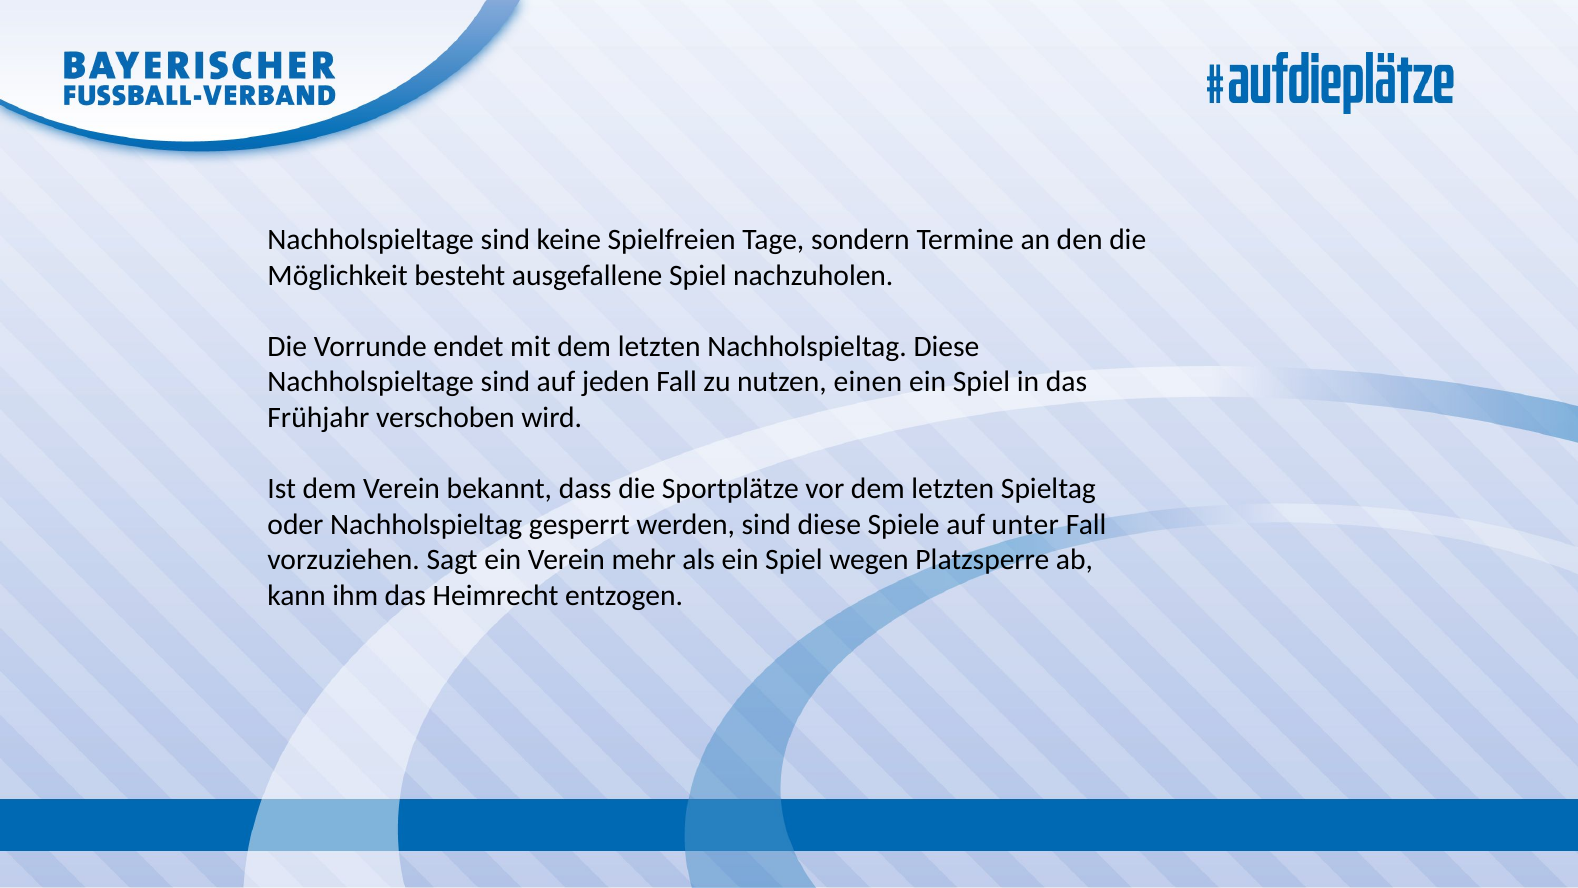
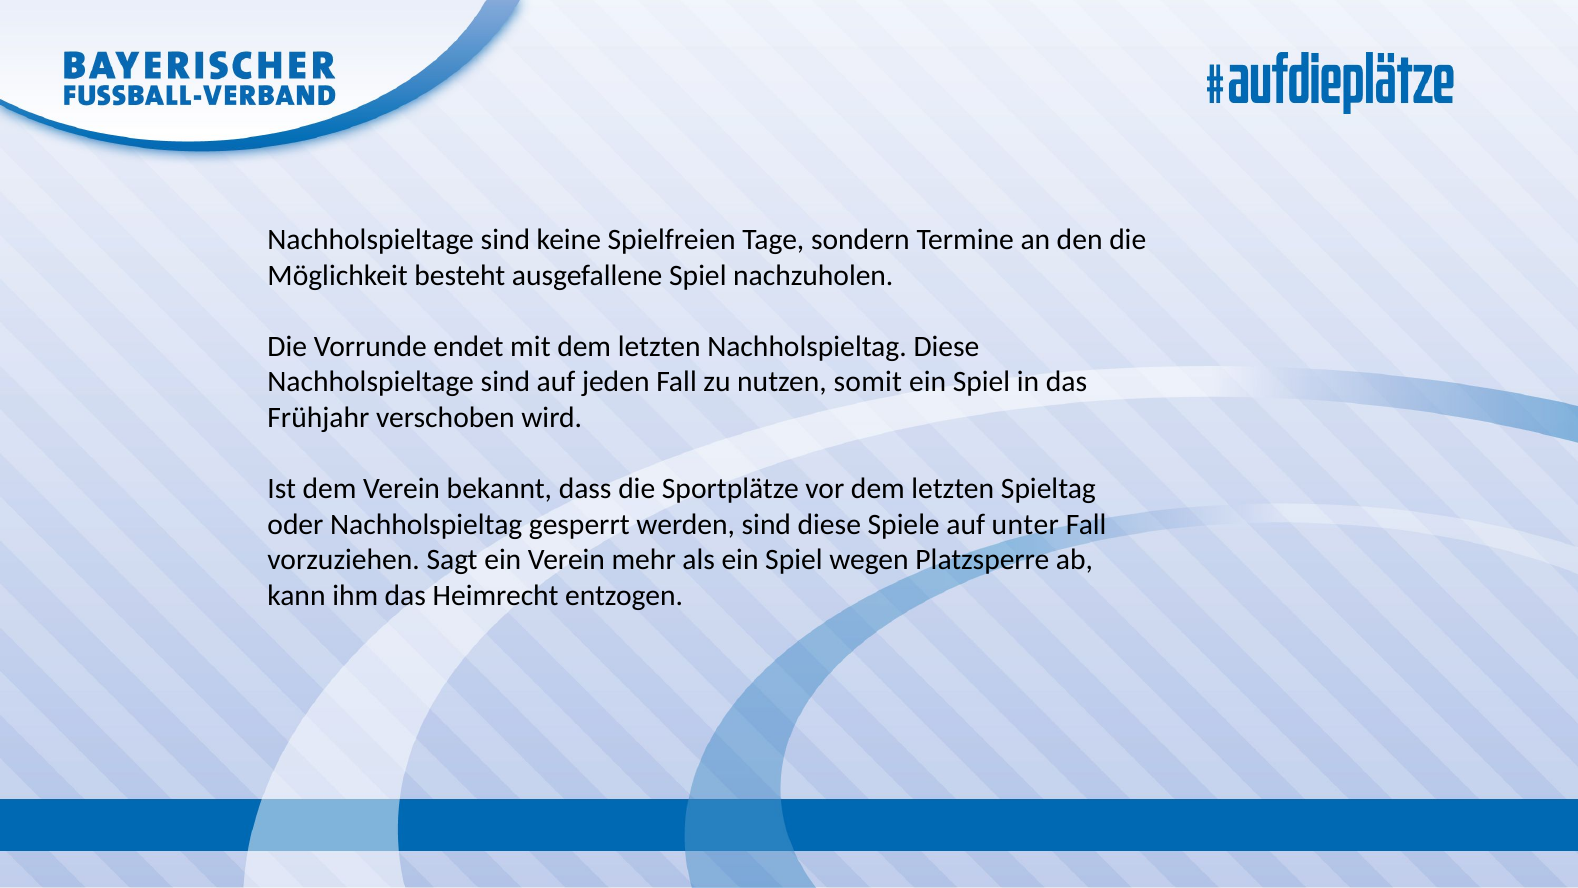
einen: einen -> somit (868, 382)
